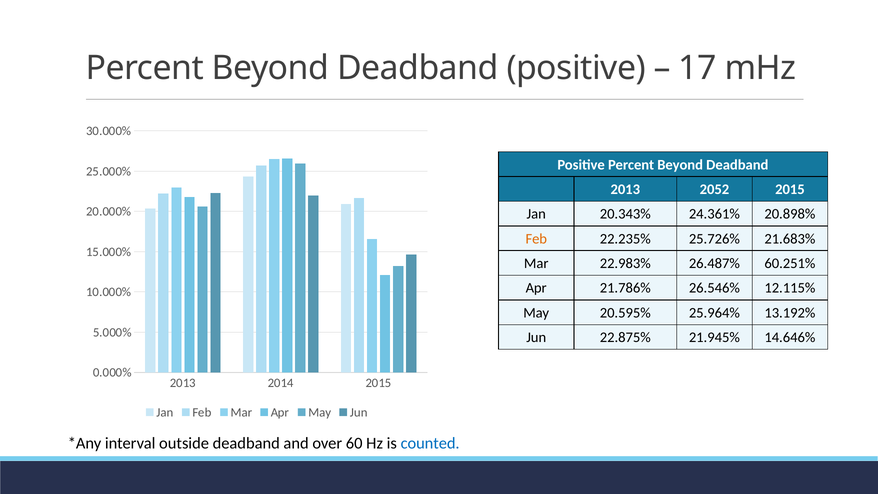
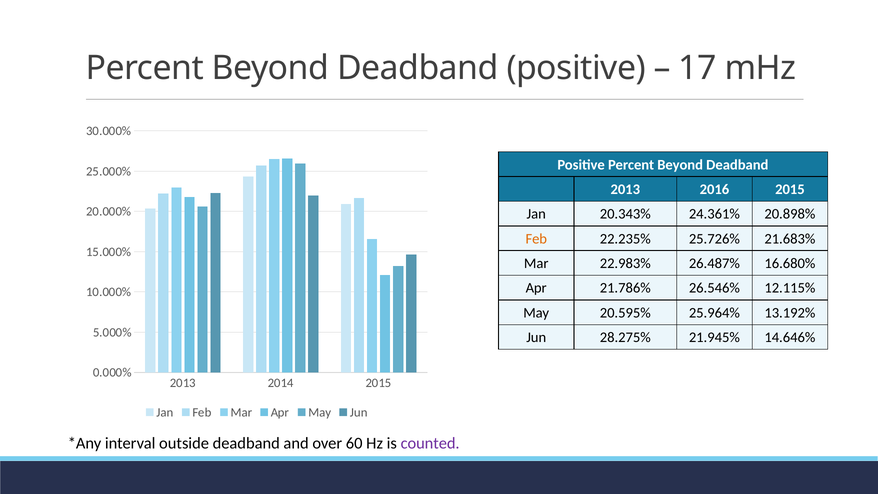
2052: 2052 -> 2016 (714, 189)
60.251%: 60.251% -> 16.680% (790, 263)
22.875%: 22.875% -> 28.275% (625, 337)
counted colour: blue -> purple (430, 443)
